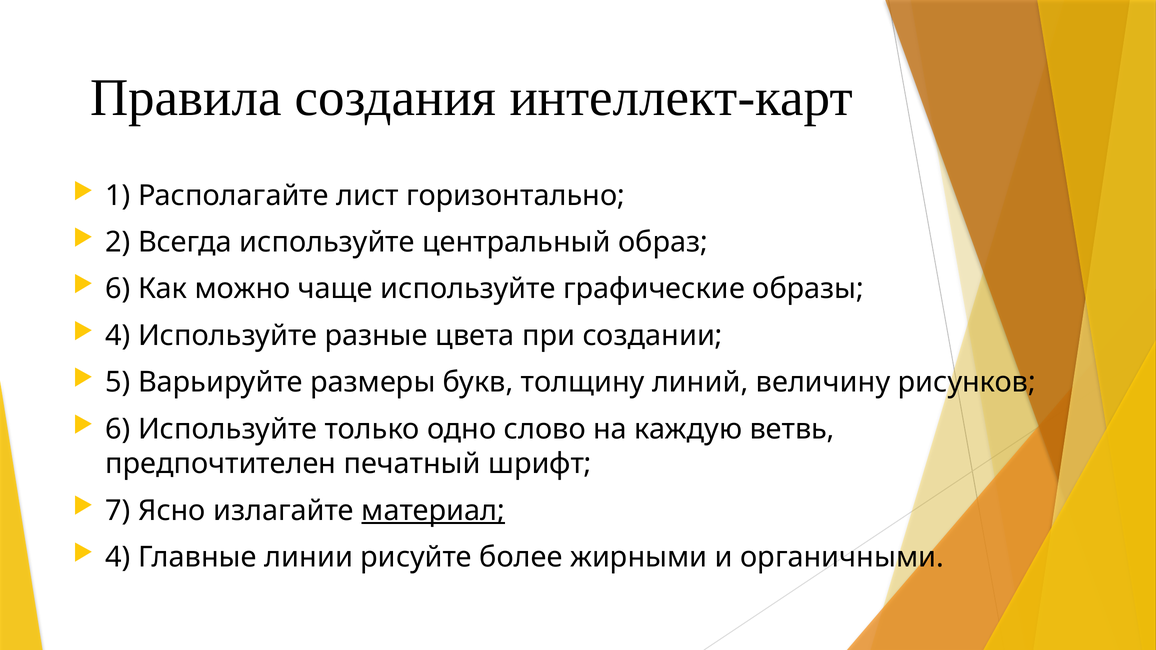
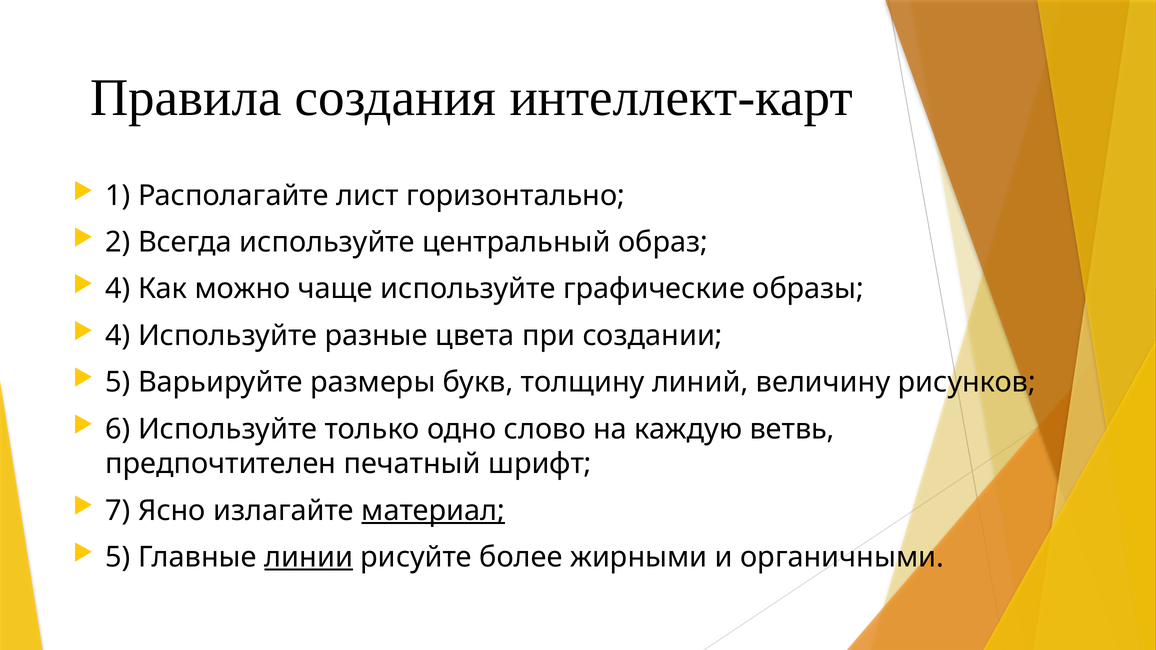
6: 6 -> 4 (118, 289)
4: 4 -> 5 (118, 557)
линии underline: none -> present (309, 557)
